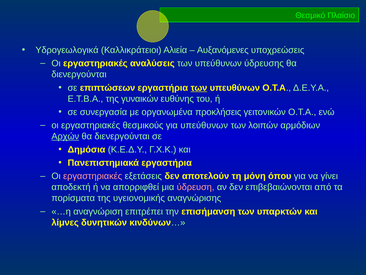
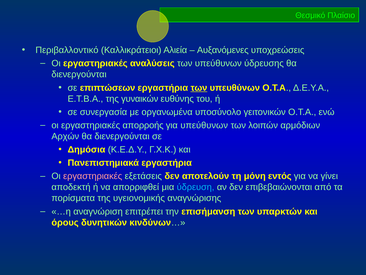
Υδρογεωλογικά: Υδρογεωλογικά -> Περιβαλλοντικό (67, 50)
προκλήσεις: προκλήσεις -> υποσύνολο (218, 112)
θεσμικούς: θεσμικούς -> απορροής (143, 125)
Αρχών underline: present -> none (65, 136)
όπου: όπου -> εντός (280, 176)
ύδρευση colour: pink -> light blue (196, 187)
λίμνες: λίμνες -> όρους (65, 222)
